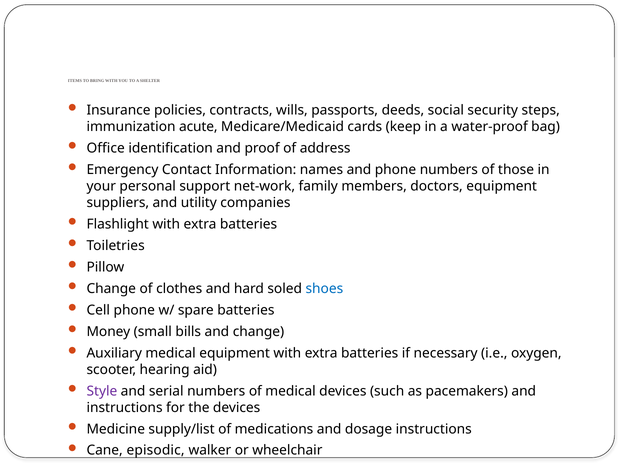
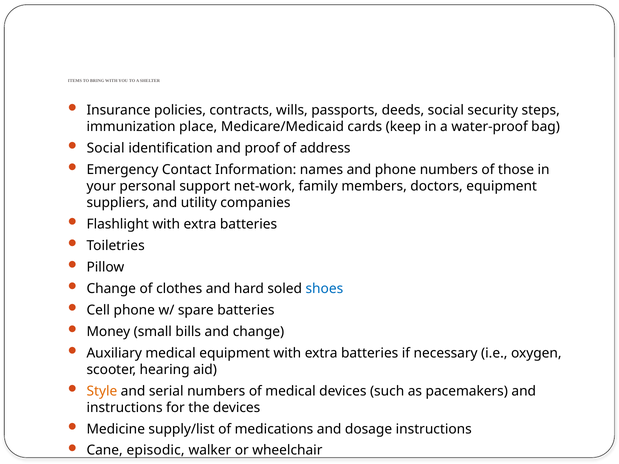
acute: acute -> place (198, 127)
Office: Office -> Social (106, 148)
Style colour: purple -> orange (102, 391)
